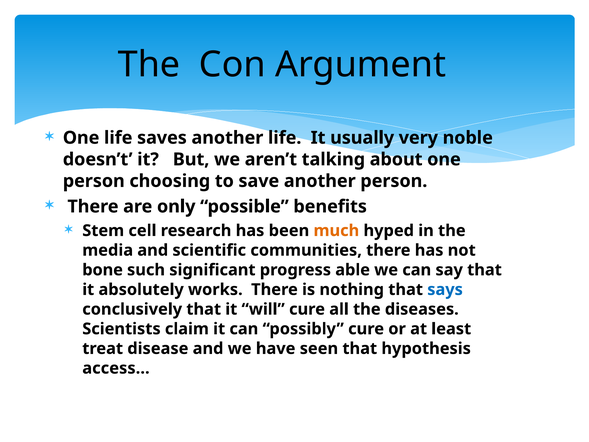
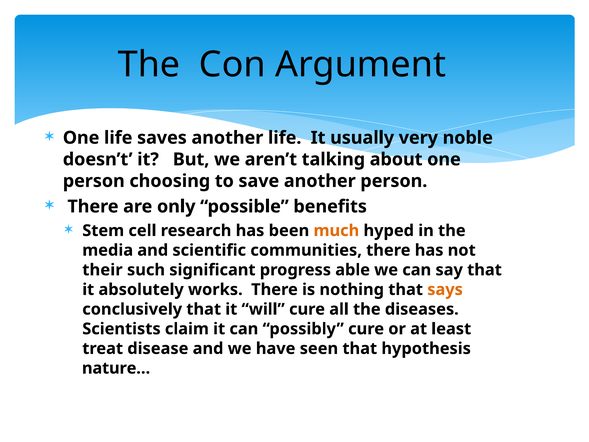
bone: bone -> their (102, 270)
says colour: blue -> orange (445, 289)
access…: access… -> nature… (116, 368)
